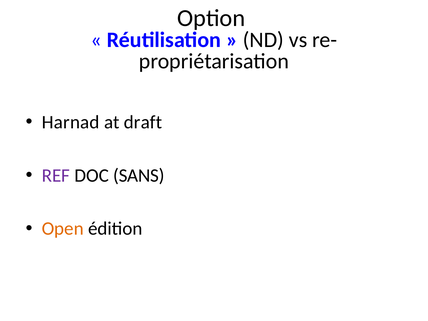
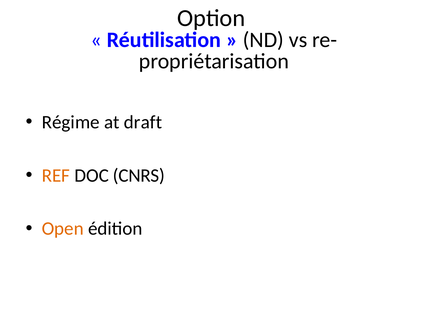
Harnad: Harnad -> Régime (71, 122)
REF colour: purple -> orange (56, 175)
SANS: SANS -> CNRS (139, 175)
